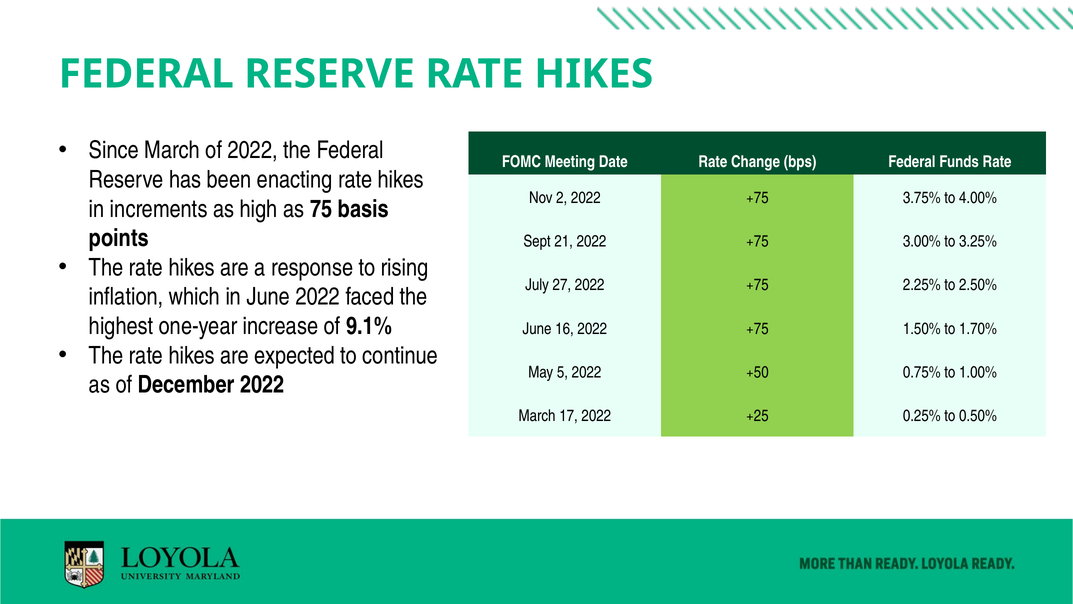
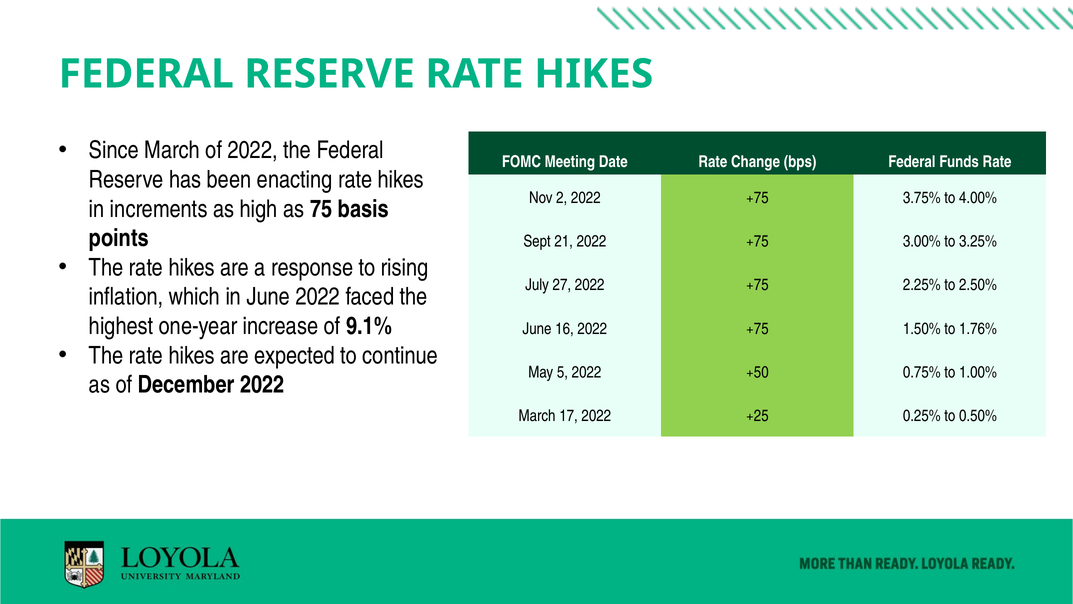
1.70%: 1.70% -> 1.76% (978, 329)
